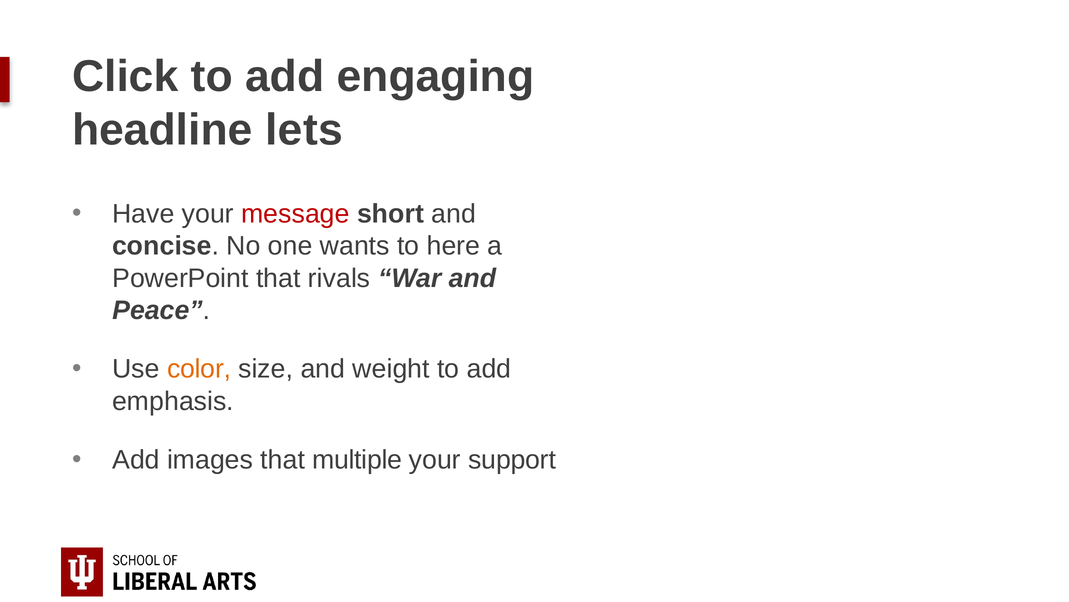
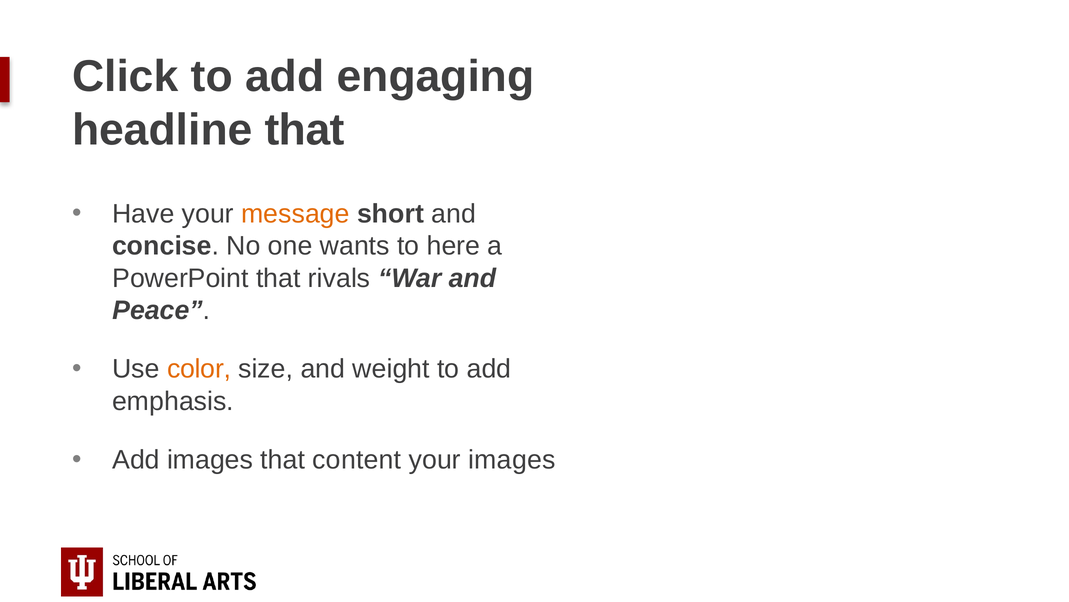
headline lets: lets -> that (305, 130)
message colour: red -> orange (295, 214)
multiple: multiple -> content (357, 460)
your support: support -> images (512, 460)
